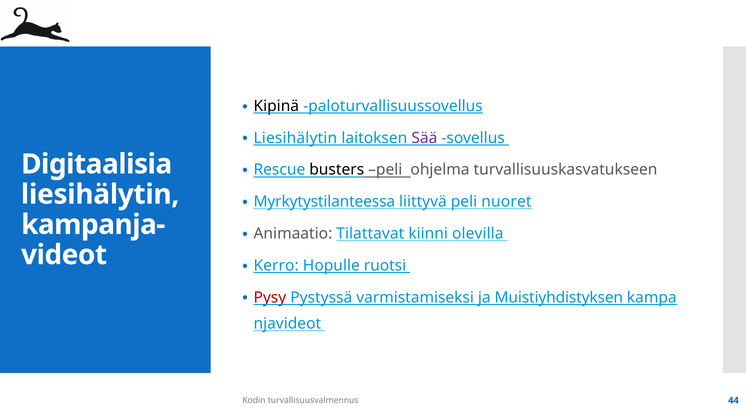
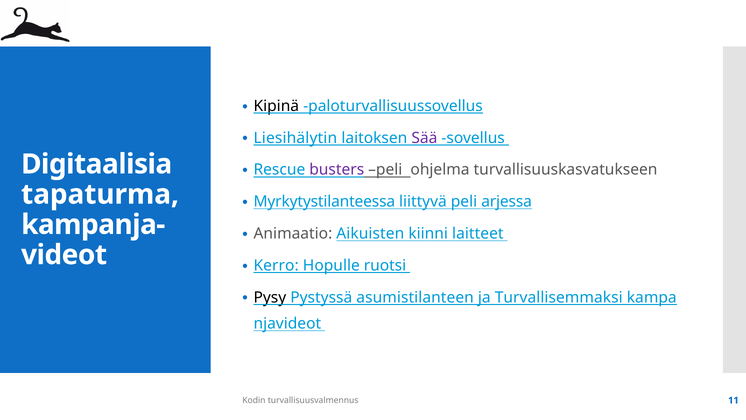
busters colour: black -> purple (337, 170)
liesihälytin: liesihälytin -> tapaturma (100, 194)
nuoret: nuoret -> arjessa (507, 202)
Tilattavat: Tilattavat -> Aikuisten (370, 233)
olevilla: olevilla -> laitteet (478, 233)
Pysy colour: red -> black (270, 297)
varmistamiseksi: varmistamiseksi -> asumistilanteen (415, 297)
Muistiyhdistyksen: Muistiyhdistyksen -> Turvallisemmaksi (559, 297)
44: 44 -> 11 (733, 400)
